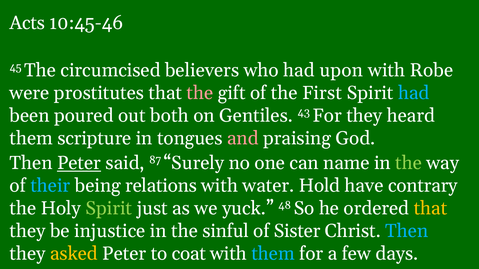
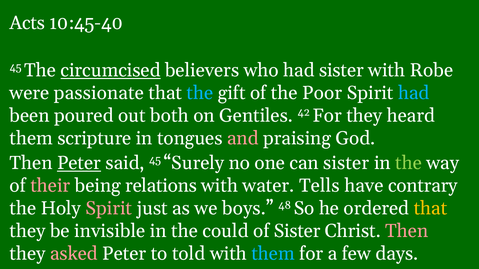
10:45-46: 10:45-46 -> 10:45-40 (86, 23)
circumcised underline: none -> present (111, 71)
had upon: upon -> sister (341, 71)
prostitutes: prostitutes -> passionate (99, 93)
the colour: pink -> light blue (200, 93)
First: First -> Poor (322, 93)
43: 43 -> 42 (304, 113)
said 87: 87 -> 45 (155, 160)
can name: name -> sister (346, 163)
their colour: light blue -> pink (50, 186)
Hold: Hold -> Tells (319, 186)
Spirit colour: light green -> pink (109, 209)
yuck: yuck -> boys (248, 209)
injustice: injustice -> invisible (110, 231)
sinful: sinful -> could (225, 231)
Then colour: light blue -> pink (407, 231)
asked colour: yellow -> pink (74, 254)
coat: coat -> told (189, 254)
